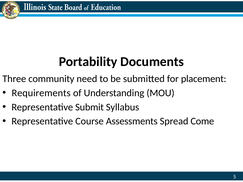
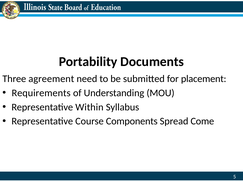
community: community -> agreement (51, 79)
Submit: Submit -> Within (89, 107)
Assessments: Assessments -> Components (132, 121)
